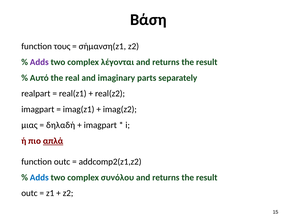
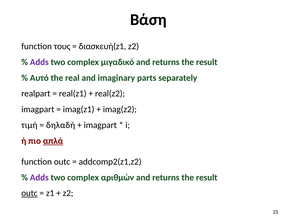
σήμανση(z1: σήμανση(z1 -> διασκευή(z1 (102, 46)
λέγονται: λέγονται -> μιγαδικό (118, 62)
μιας: μιας -> τιμή (29, 125)
Adds colour: blue -> purple (39, 177)
συνόλου: συνόλου -> αριθμών (118, 177)
outc underline: none -> present (29, 193)
